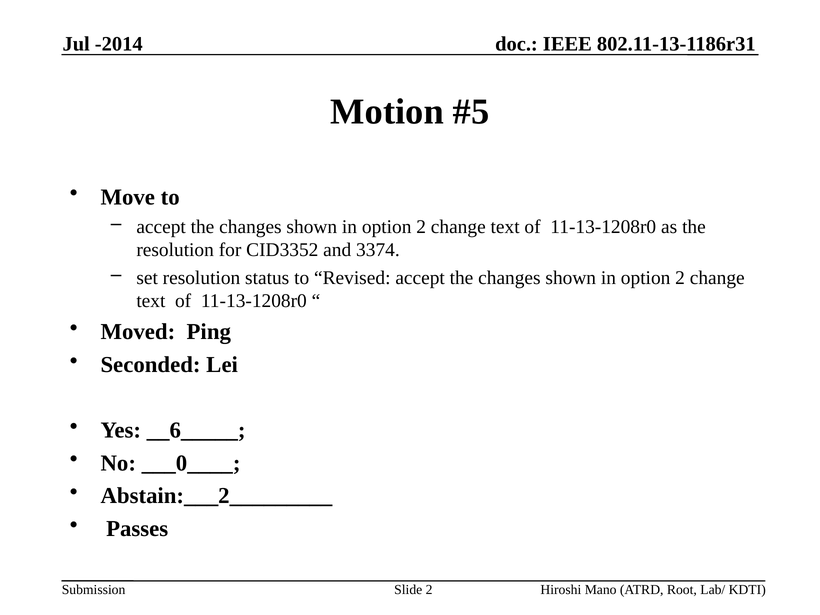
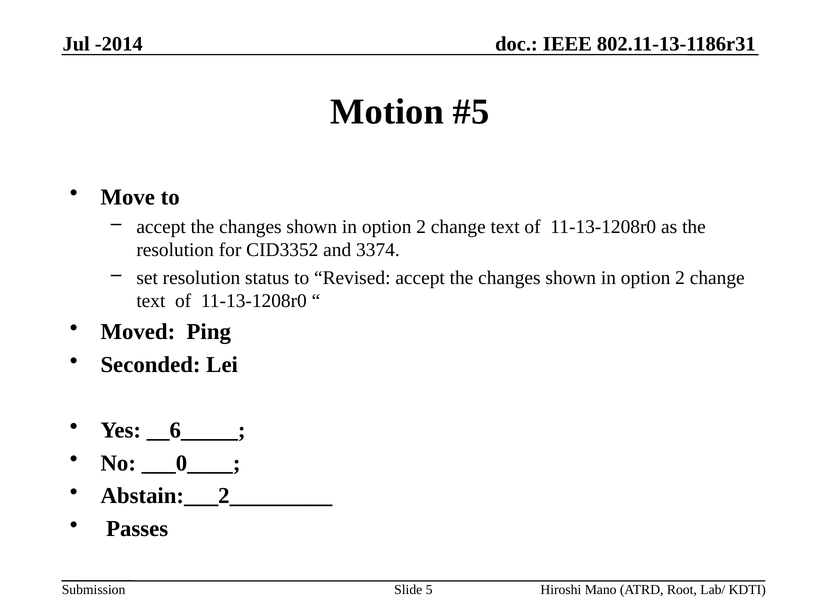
Slide 2: 2 -> 5 (429, 590)
